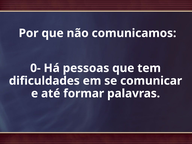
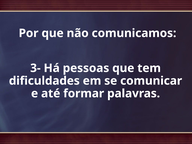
0-: 0- -> 3- (35, 68)
